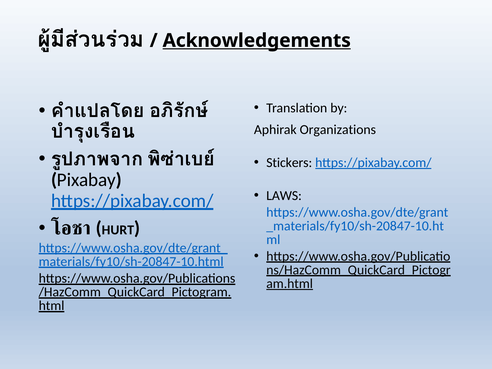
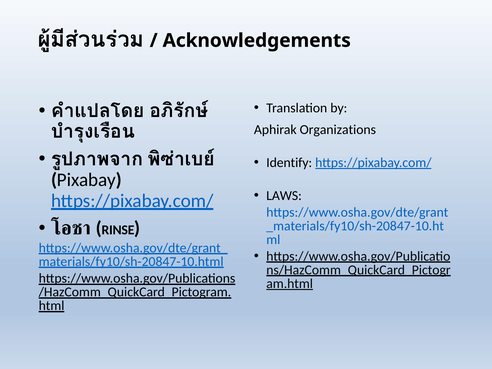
Acknowledgements underline: present -> none (257, 41)
Stickers: Stickers -> Identify (289, 163)
HURT: HURT -> RINSE (118, 230)
